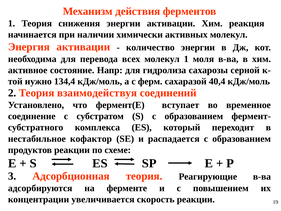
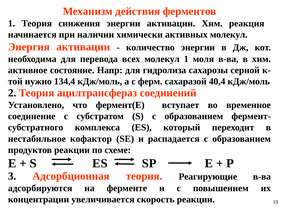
взаимодействуя: взаимодействуя -> ацилтрансфераз (97, 93)
